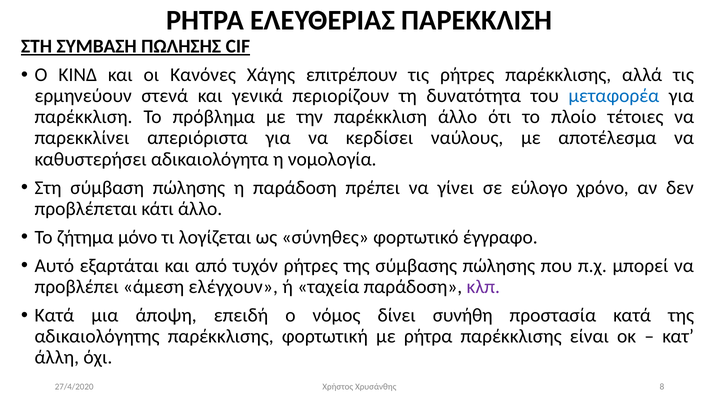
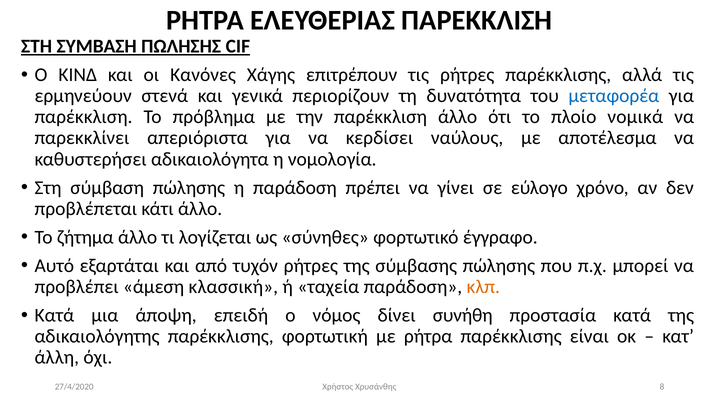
τέτοιες: τέτοιες -> νομικά (635, 117)
ζήτημα μόνο: μόνο -> άλλο (138, 237)
ελέγχουν: ελέγχουν -> κλασσική (233, 286)
κλπ colour: purple -> orange (483, 286)
